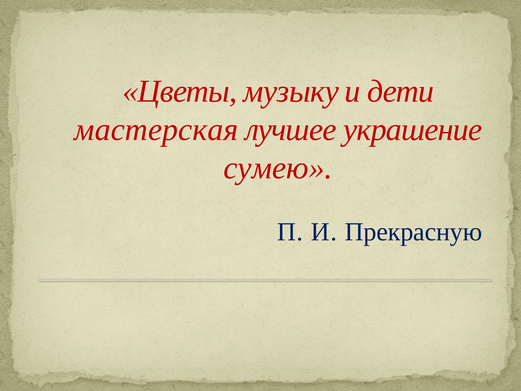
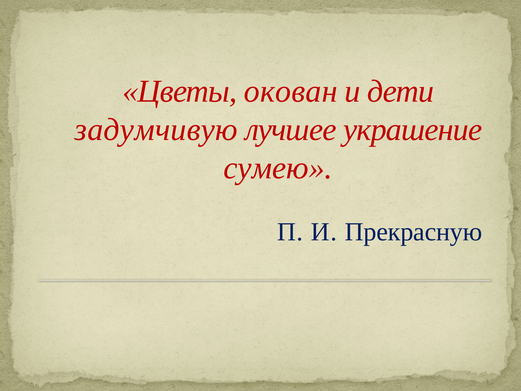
музыку: музыку -> окован (291, 91)
мастерская: мастерская -> задумчивую (156, 130)
